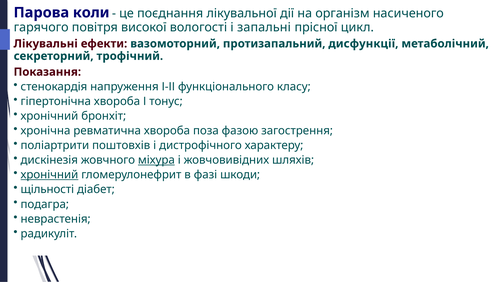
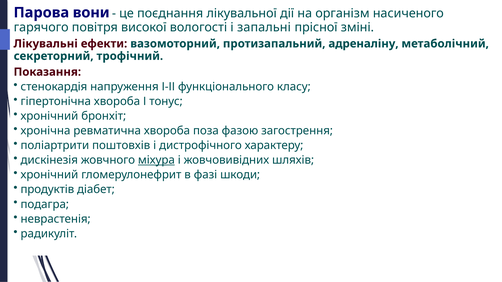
коли: коли -> вони (91, 13)
цикл: цикл -> зміні (357, 27)
дисфункції: дисфункції -> адреналіну (363, 44)
хронічний underline: present -> none (49, 175)
щільності: щільності -> продуктів (47, 190)
